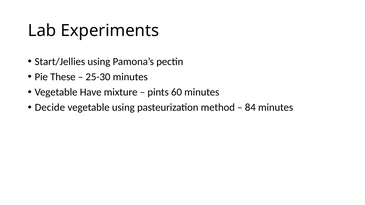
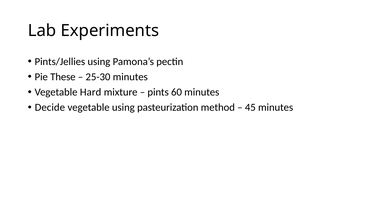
Start/Jellies: Start/Jellies -> Pints/Jellies (60, 62)
Have: Have -> Hard (91, 92)
84: 84 -> 45 (250, 108)
